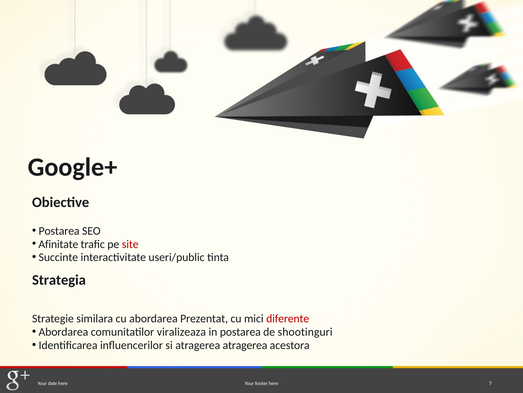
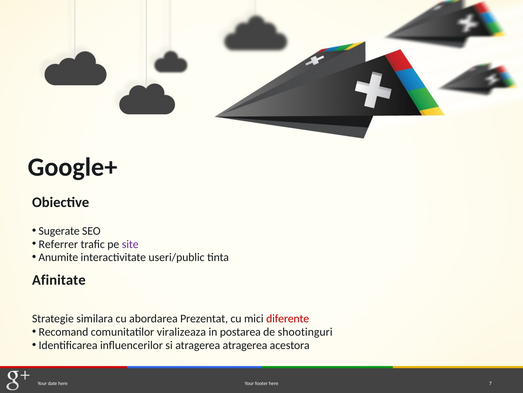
Postarea: Postarea -> Sugerate (59, 230)
Afinitate: Afinitate -> Referrer (58, 244)
site colour: red -> purple (130, 244)
Succinte: Succinte -> Anumite (58, 257)
Strategia: Strategia -> Afinitate (59, 279)
Abordarea: Abordarea -> Recomand (63, 331)
